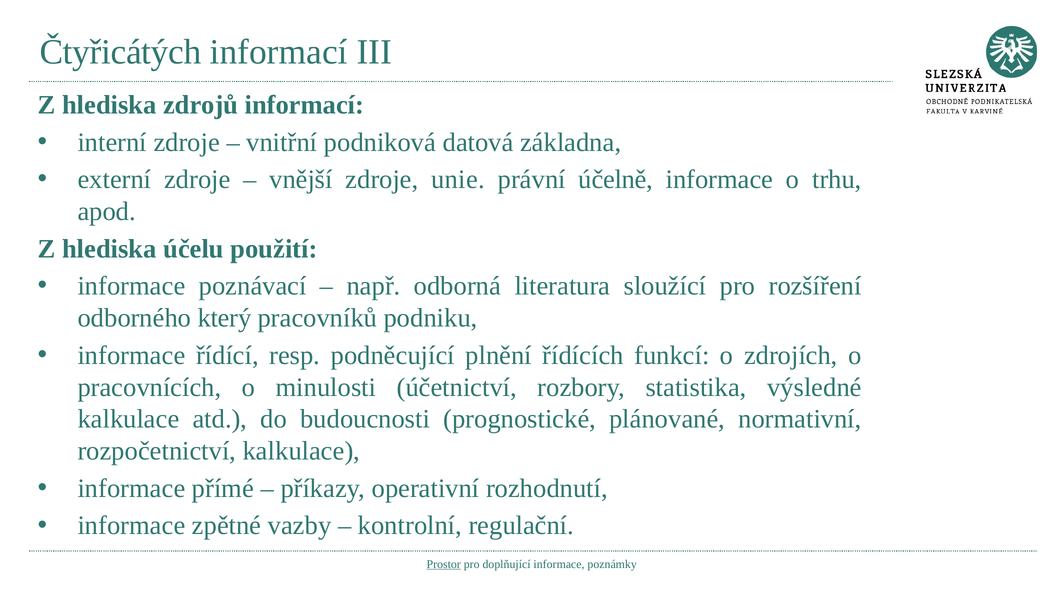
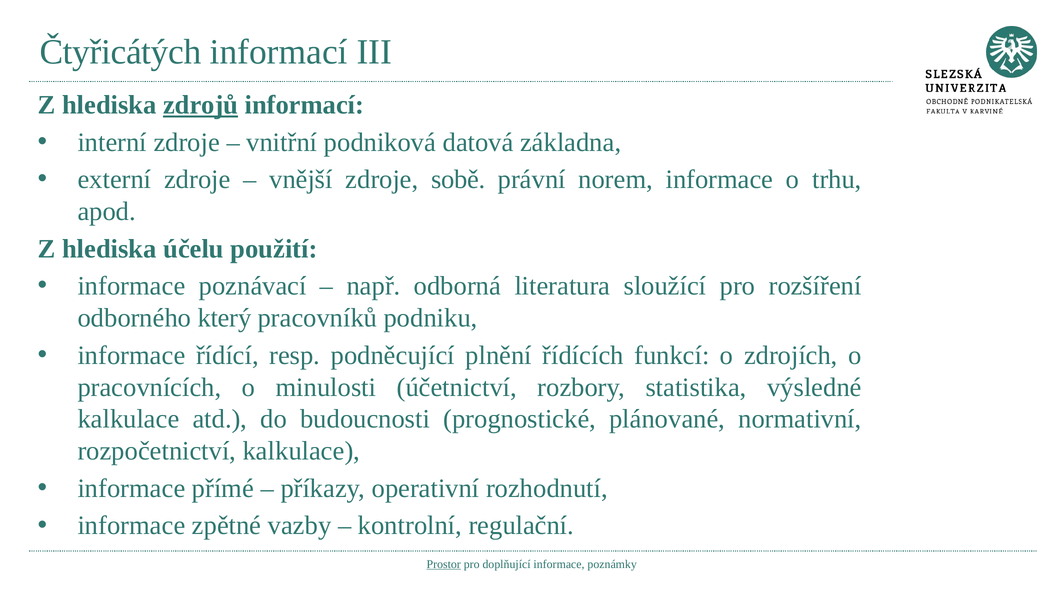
zdrojů underline: none -> present (201, 105)
unie: unie -> sobě (458, 179)
účelně: účelně -> norem (616, 179)
